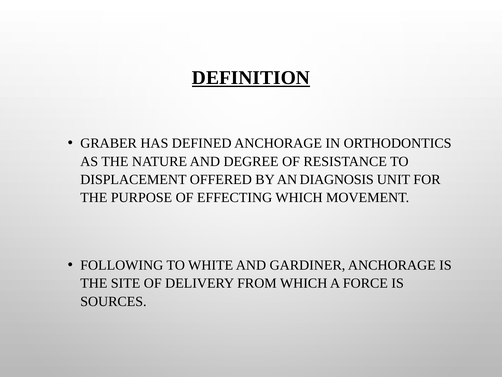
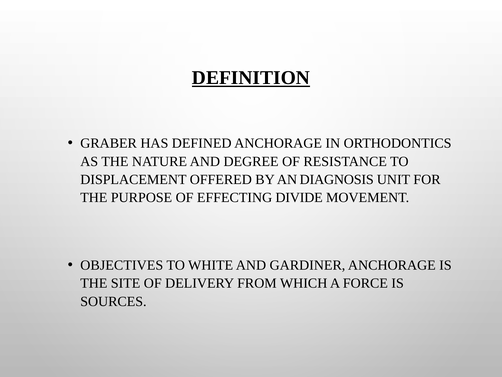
EFFECTING WHICH: WHICH -> DIVIDE (299, 197)
FOLLOWING: FOLLOWING -> OBJECTIVES (122, 265)
